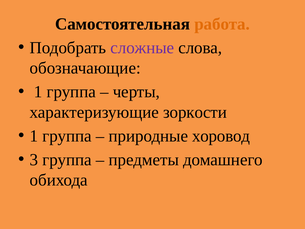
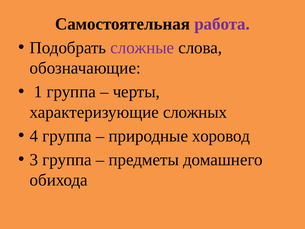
работа colour: orange -> purple (222, 24)
зоркости: зоркости -> сложных (195, 112)
1: 1 -> 4 (34, 136)
